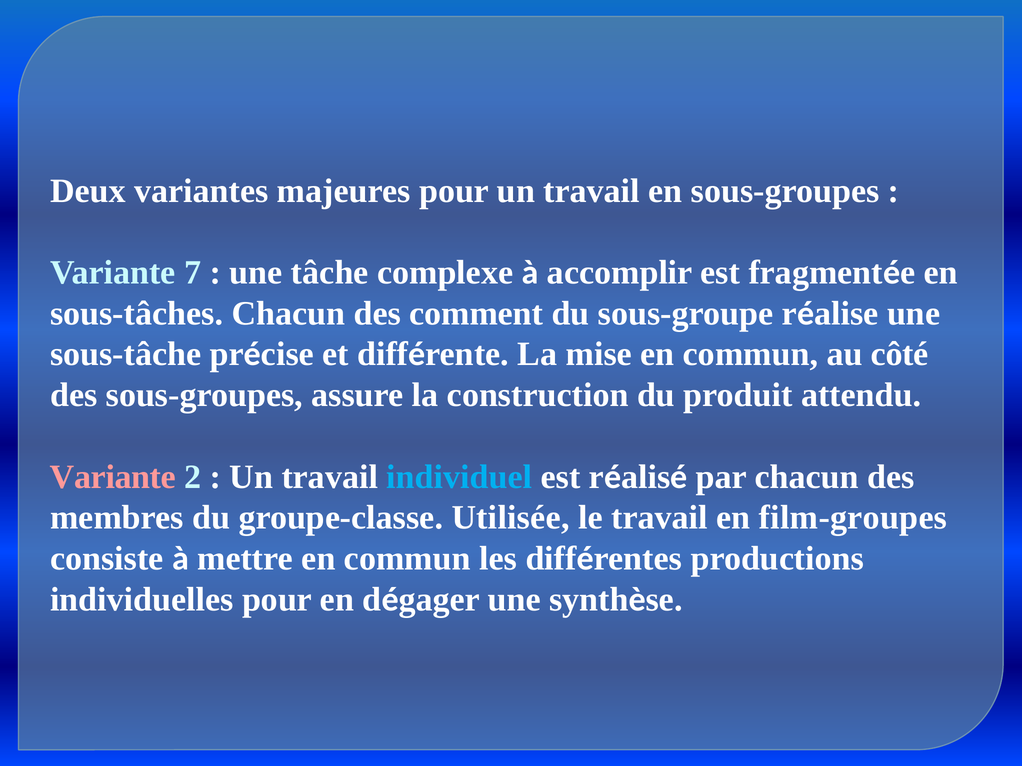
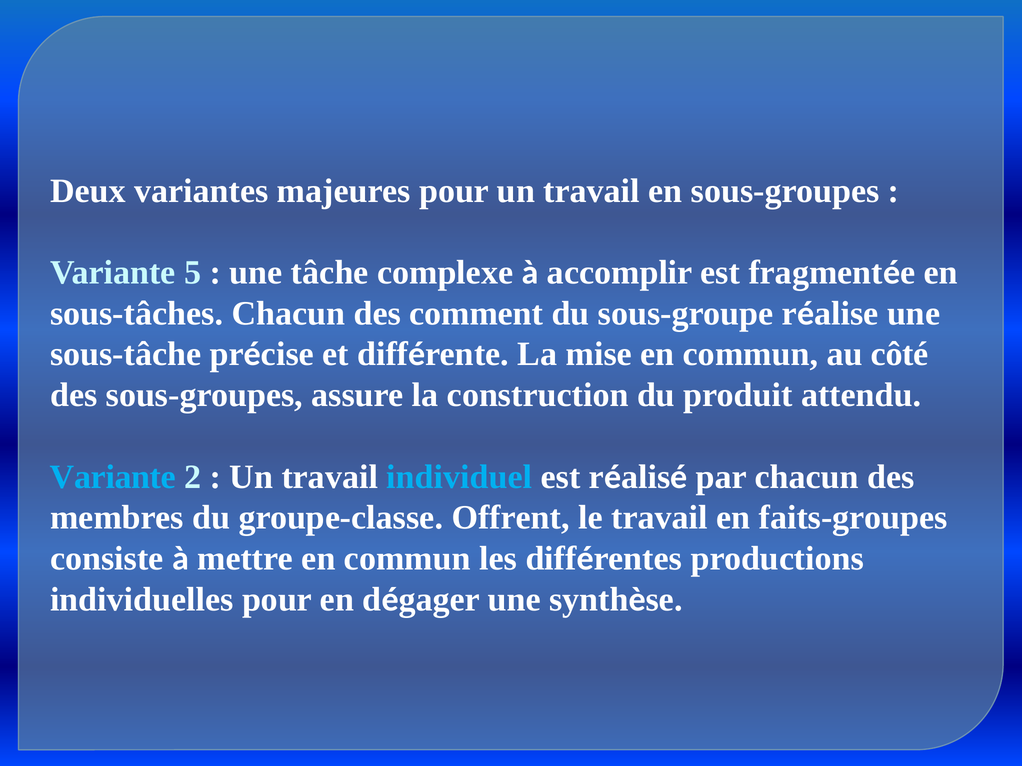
7: 7 -> 5 (193, 273)
Variante colour: pink -> light blue (113, 477)
Utilisée: Utilisée -> Offrent (511, 518)
film-groupes: film-groupes -> faits-groupes (853, 518)
